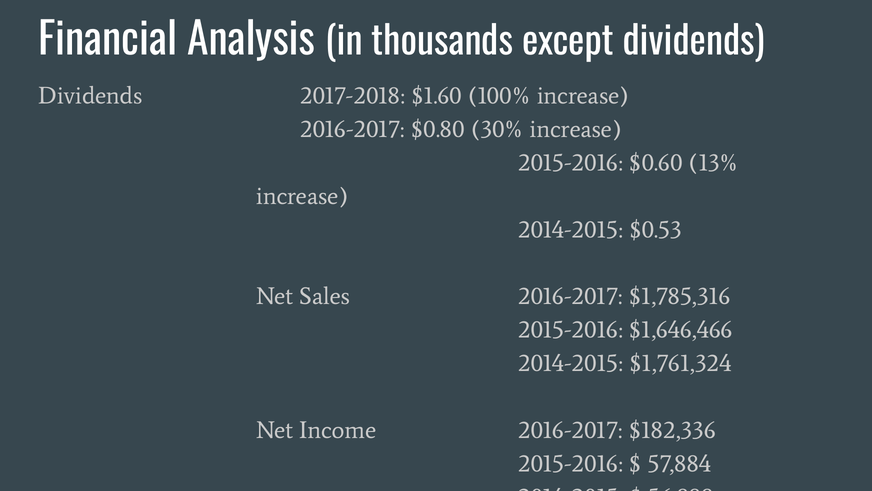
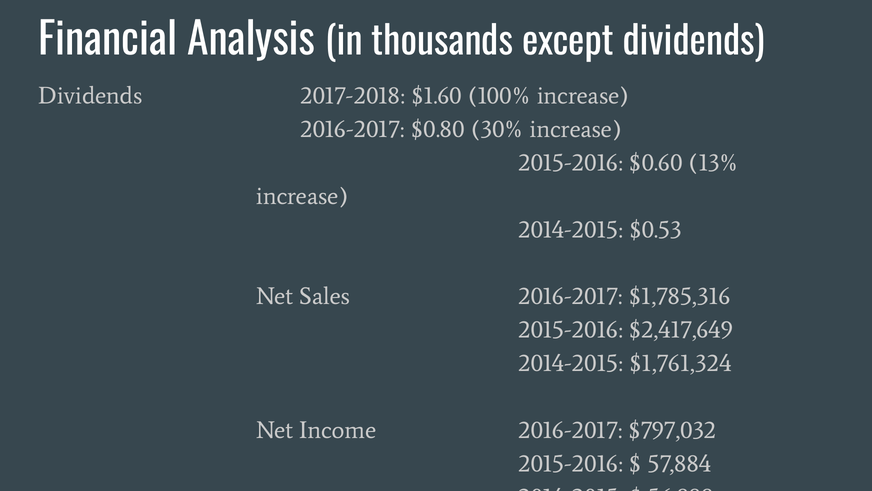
$1,646,466: $1,646,466 -> $2,417,649 (681, 330)
$182,336: $182,336 -> $797,032 (672, 430)
